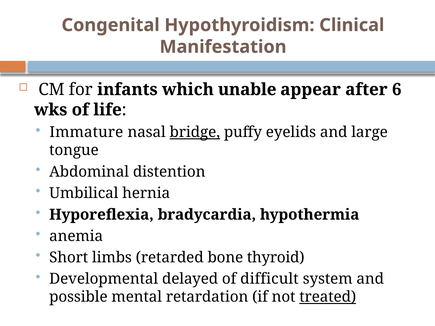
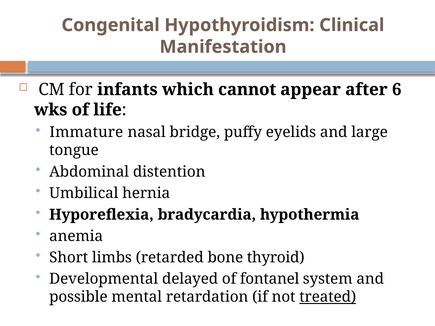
unable: unable -> cannot (247, 90)
bridge underline: present -> none (195, 132)
difficult: difficult -> fontanel (270, 279)
